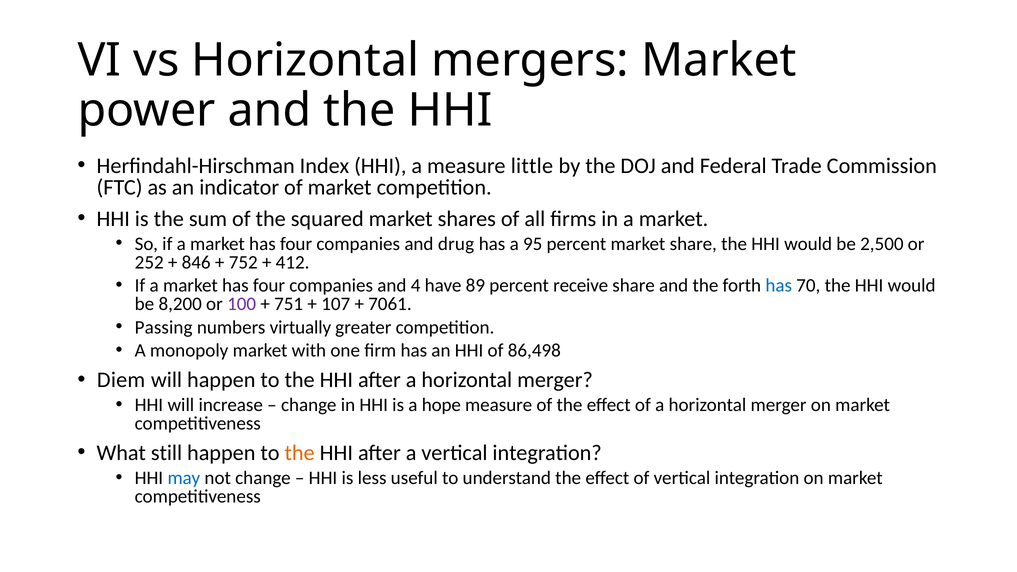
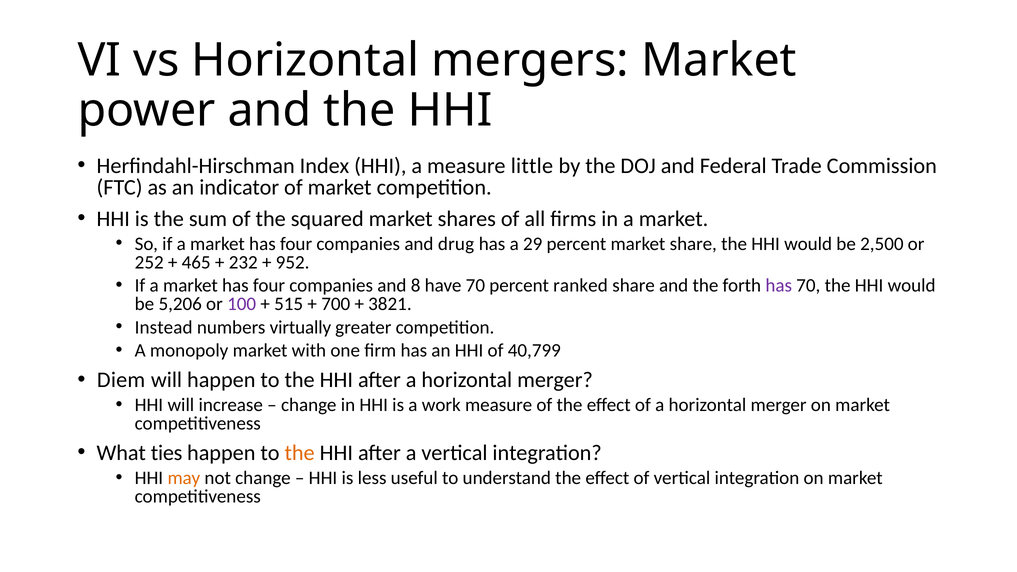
95: 95 -> 29 (533, 244)
846: 846 -> 465 (196, 262)
752: 752 -> 232 (243, 262)
412: 412 -> 952 (293, 262)
4: 4 -> 8 (416, 286)
have 89: 89 -> 70 (475, 286)
receive: receive -> ranked (581, 286)
has colour: blue -> purple (779, 286)
8,200: 8,200 -> 5,206 (180, 304)
751: 751 -> 515 (289, 304)
107: 107 -> 700 (336, 304)
7061: 7061 -> 3821 (390, 304)
Passing: Passing -> Instead (164, 327)
86,498: 86,498 -> 40,799 (534, 351)
hope: hope -> work (441, 405)
still: still -> ties (167, 453)
may colour: blue -> orange (184, 478)
